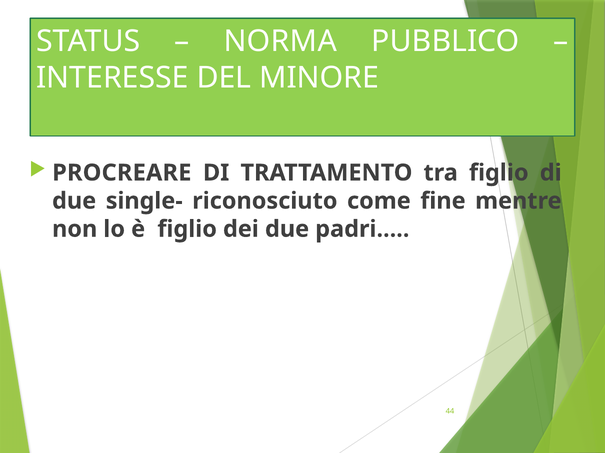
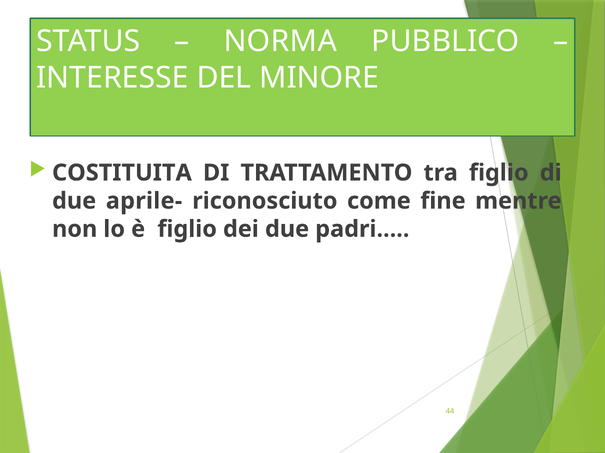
PROCREARE: PROCREARE -> COSTITUITA (122, 173)
single-: single- -> aprile- (144, 201)
